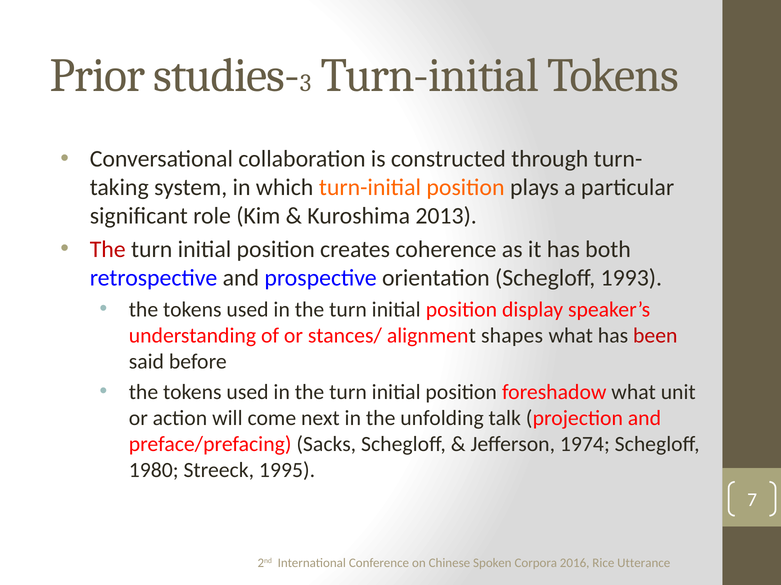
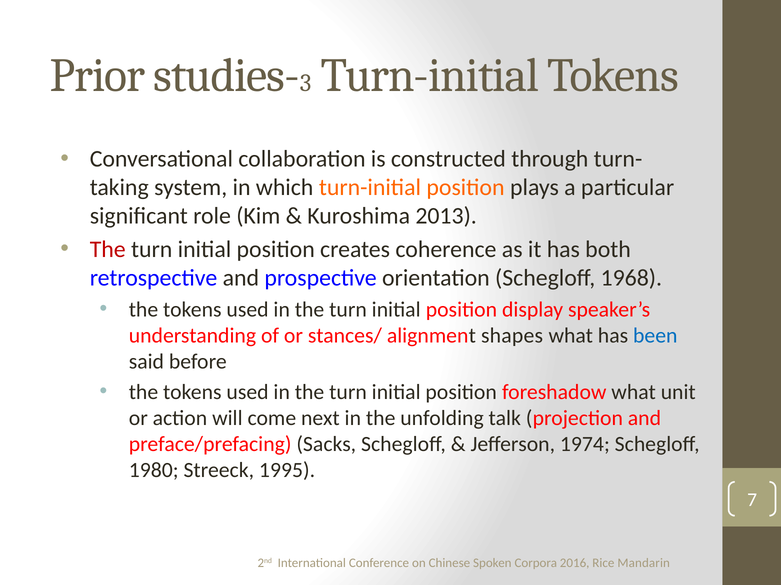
1993: 1993 -> 1968 (631, 278)
been colour: red -> blue (655, 336)
Utterance: Utterance -> Mandarin (644, 564)
